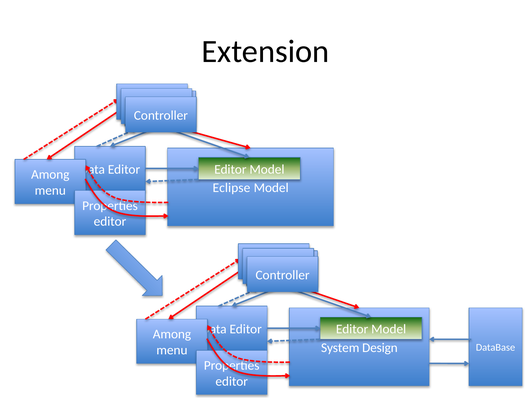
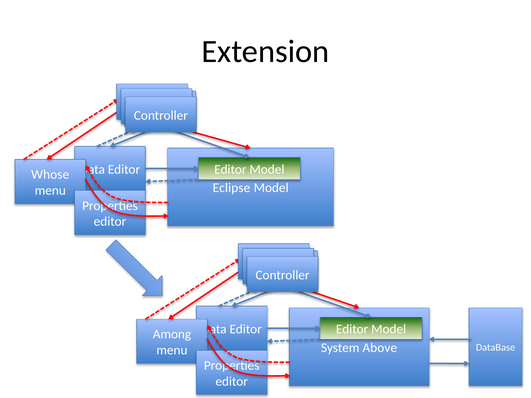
Among: Among -> Whose (50, 175)
Design: Design -> Above (380, 348)
